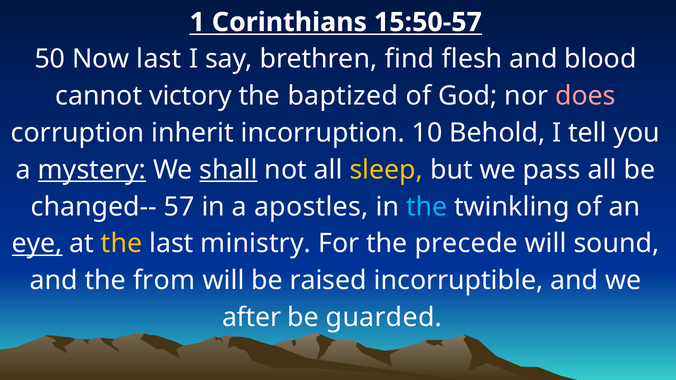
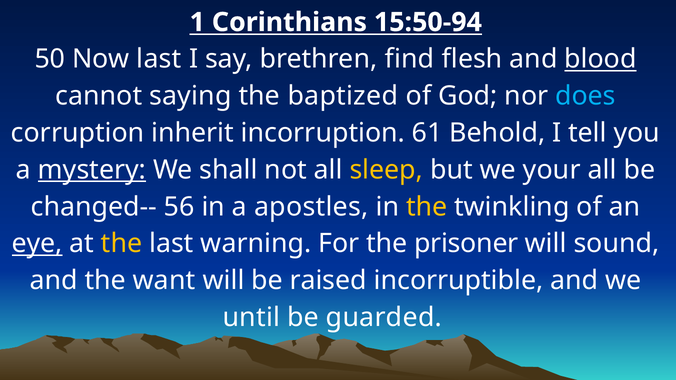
15:50-57: 15:50-57 -> 15:50-94 (428, 22)
blood underline: none -> present (601, 59)
victory: victory -> saying (190, 96)
does colour: pink -> light blue (586, 96)
10: 10 -> 61 (427, 133)
shall underline: present -> none (228, 170)
pass: pass -> your (552, 170)
57: 57 -> 56 (179, 207)
the colour: light blue -> yellow (427, 207)
ministry: ministry -> warning (256, 244)
precede: precede -> prisoner (466, 244)
from: from -> want (164, 281)
after: after -> until (251, 318)
